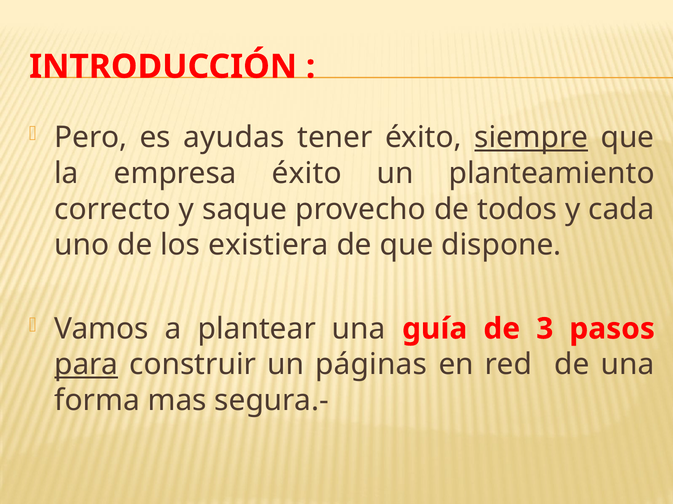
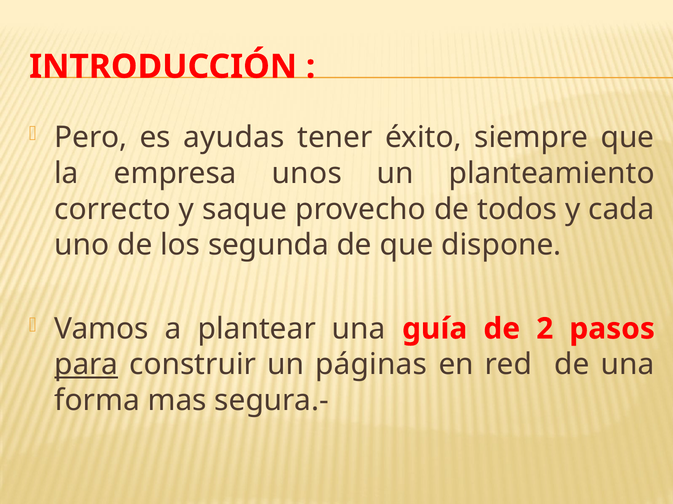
siempre underline: present -> none (531, 138)
empresa éxito: éxito -> unos (307, 174)
existiera: existiera -> segunda (268, 245)
3: 3 -> 2 (545, 329)
